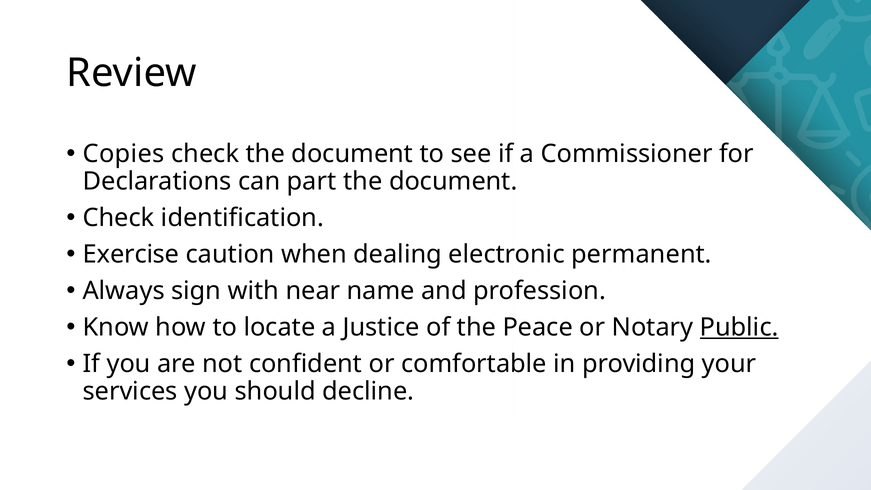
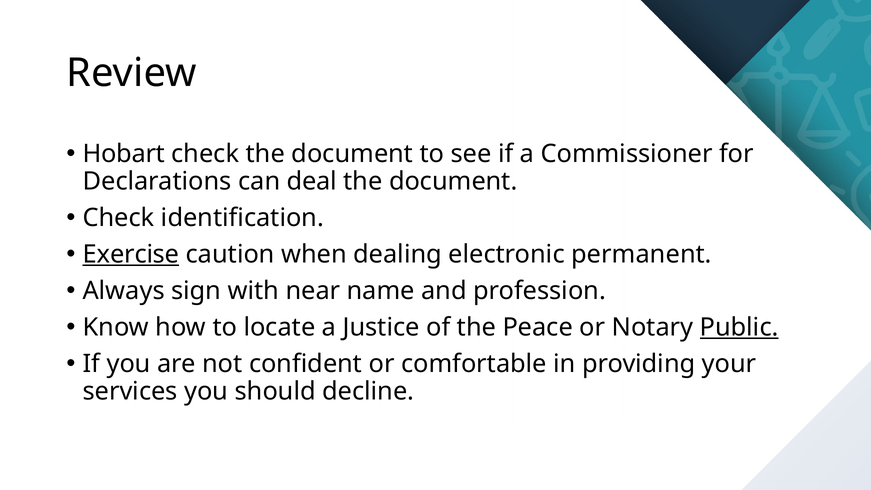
Copies: Copies -> Hobart (124, 154)
part: part -> deal (312, 181)
Exercise underline: none -> present (131, 254)
